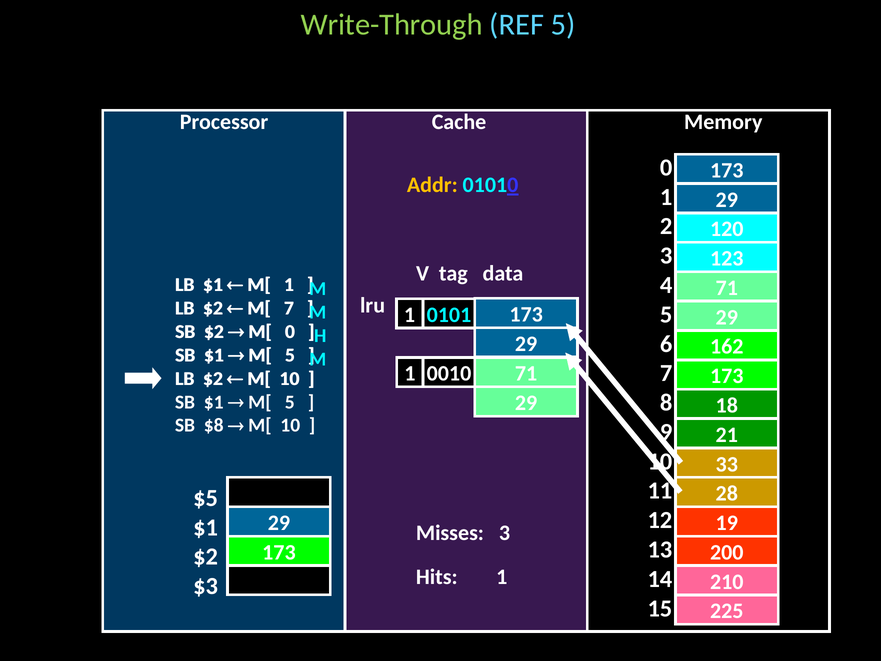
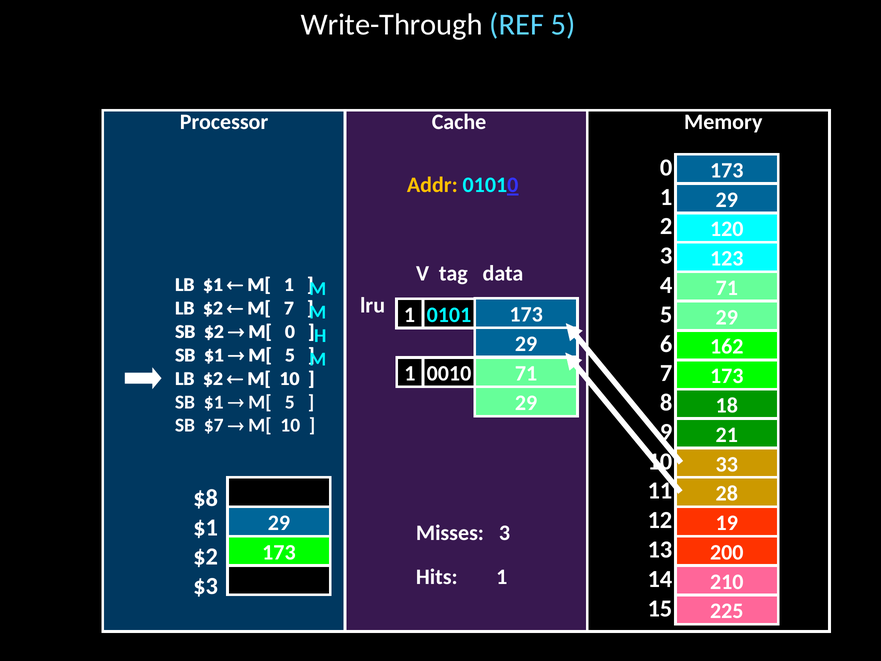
Write-Through colour: light green -> white (392, 25)
$8: $8 -> $7 (214, 425)
$5: $5 -> $8 (206, 498)
